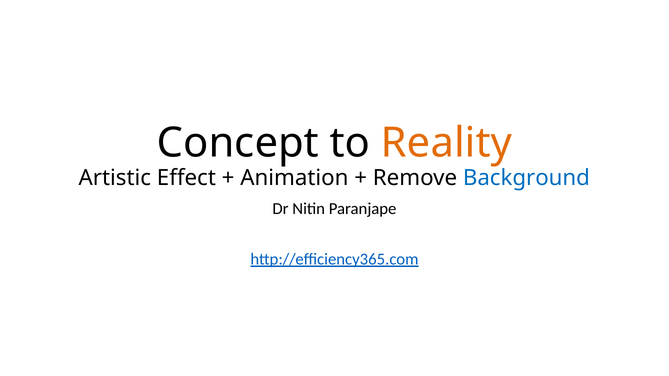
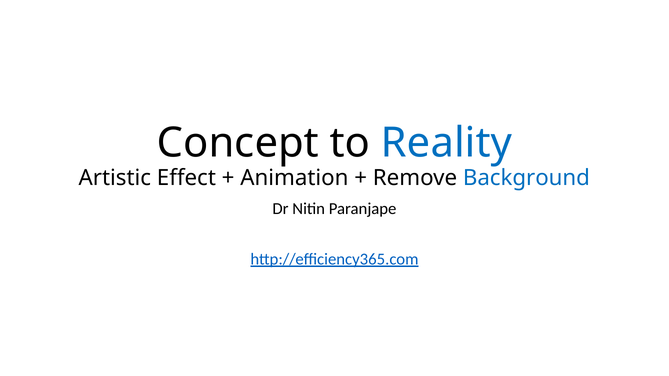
Reality colour: orange -> blue (446, 143)
